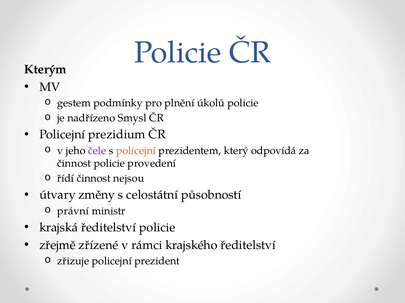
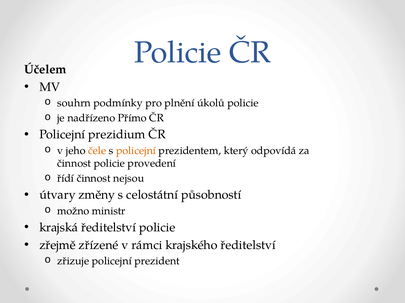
Kterým: Kterým -> Účelem (45, 70)
gestem: gestem -> souhrn (74, 103)
Smysl: Smysl -> Přímo (132, 118)
čele colour: purple -> orange (97, 151)
právní: právní -> možno (73, 211)
